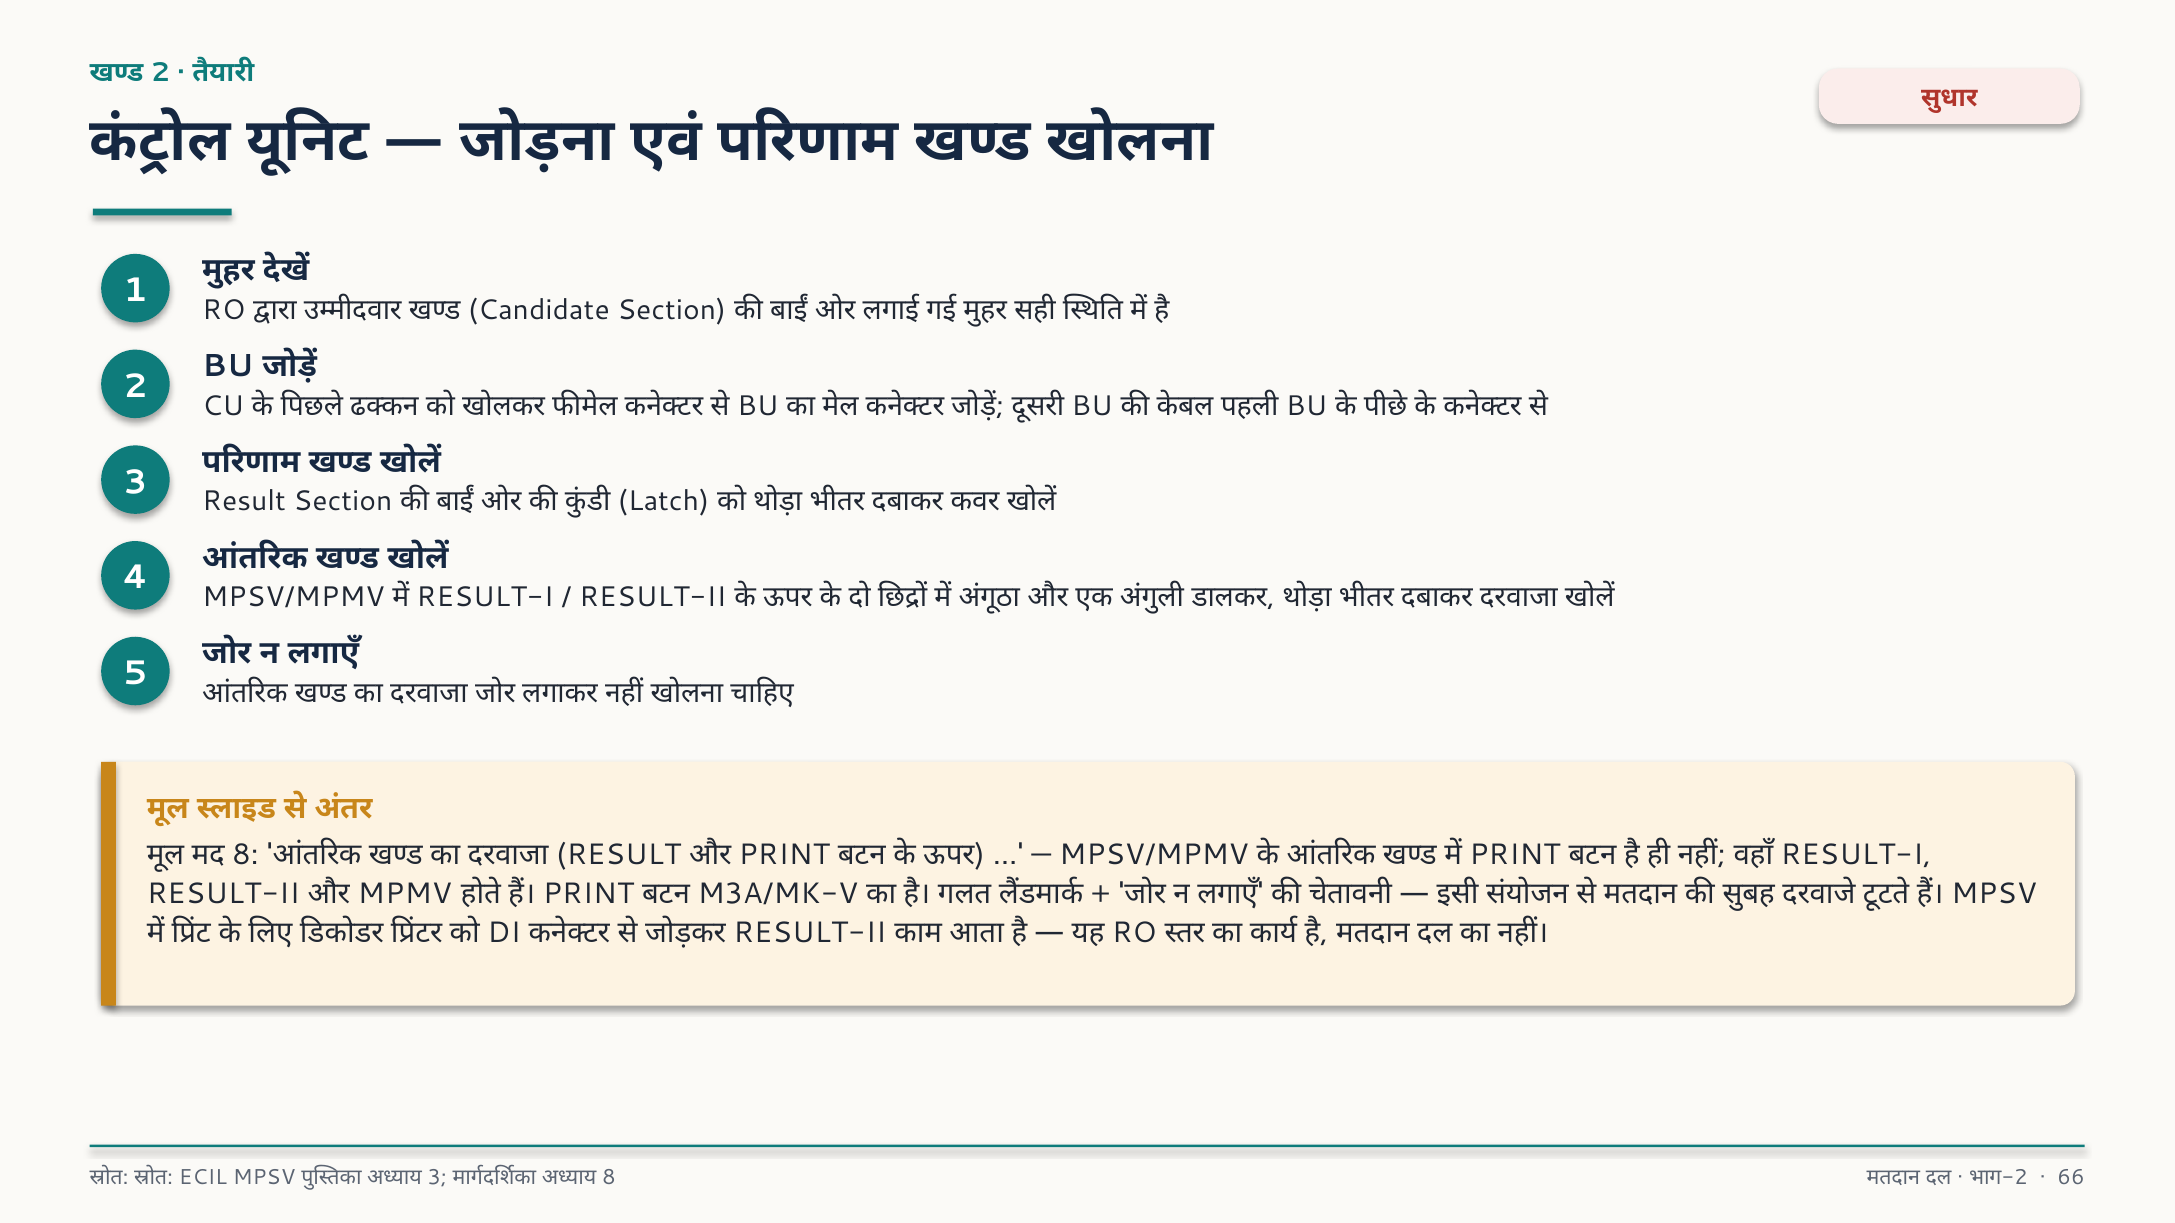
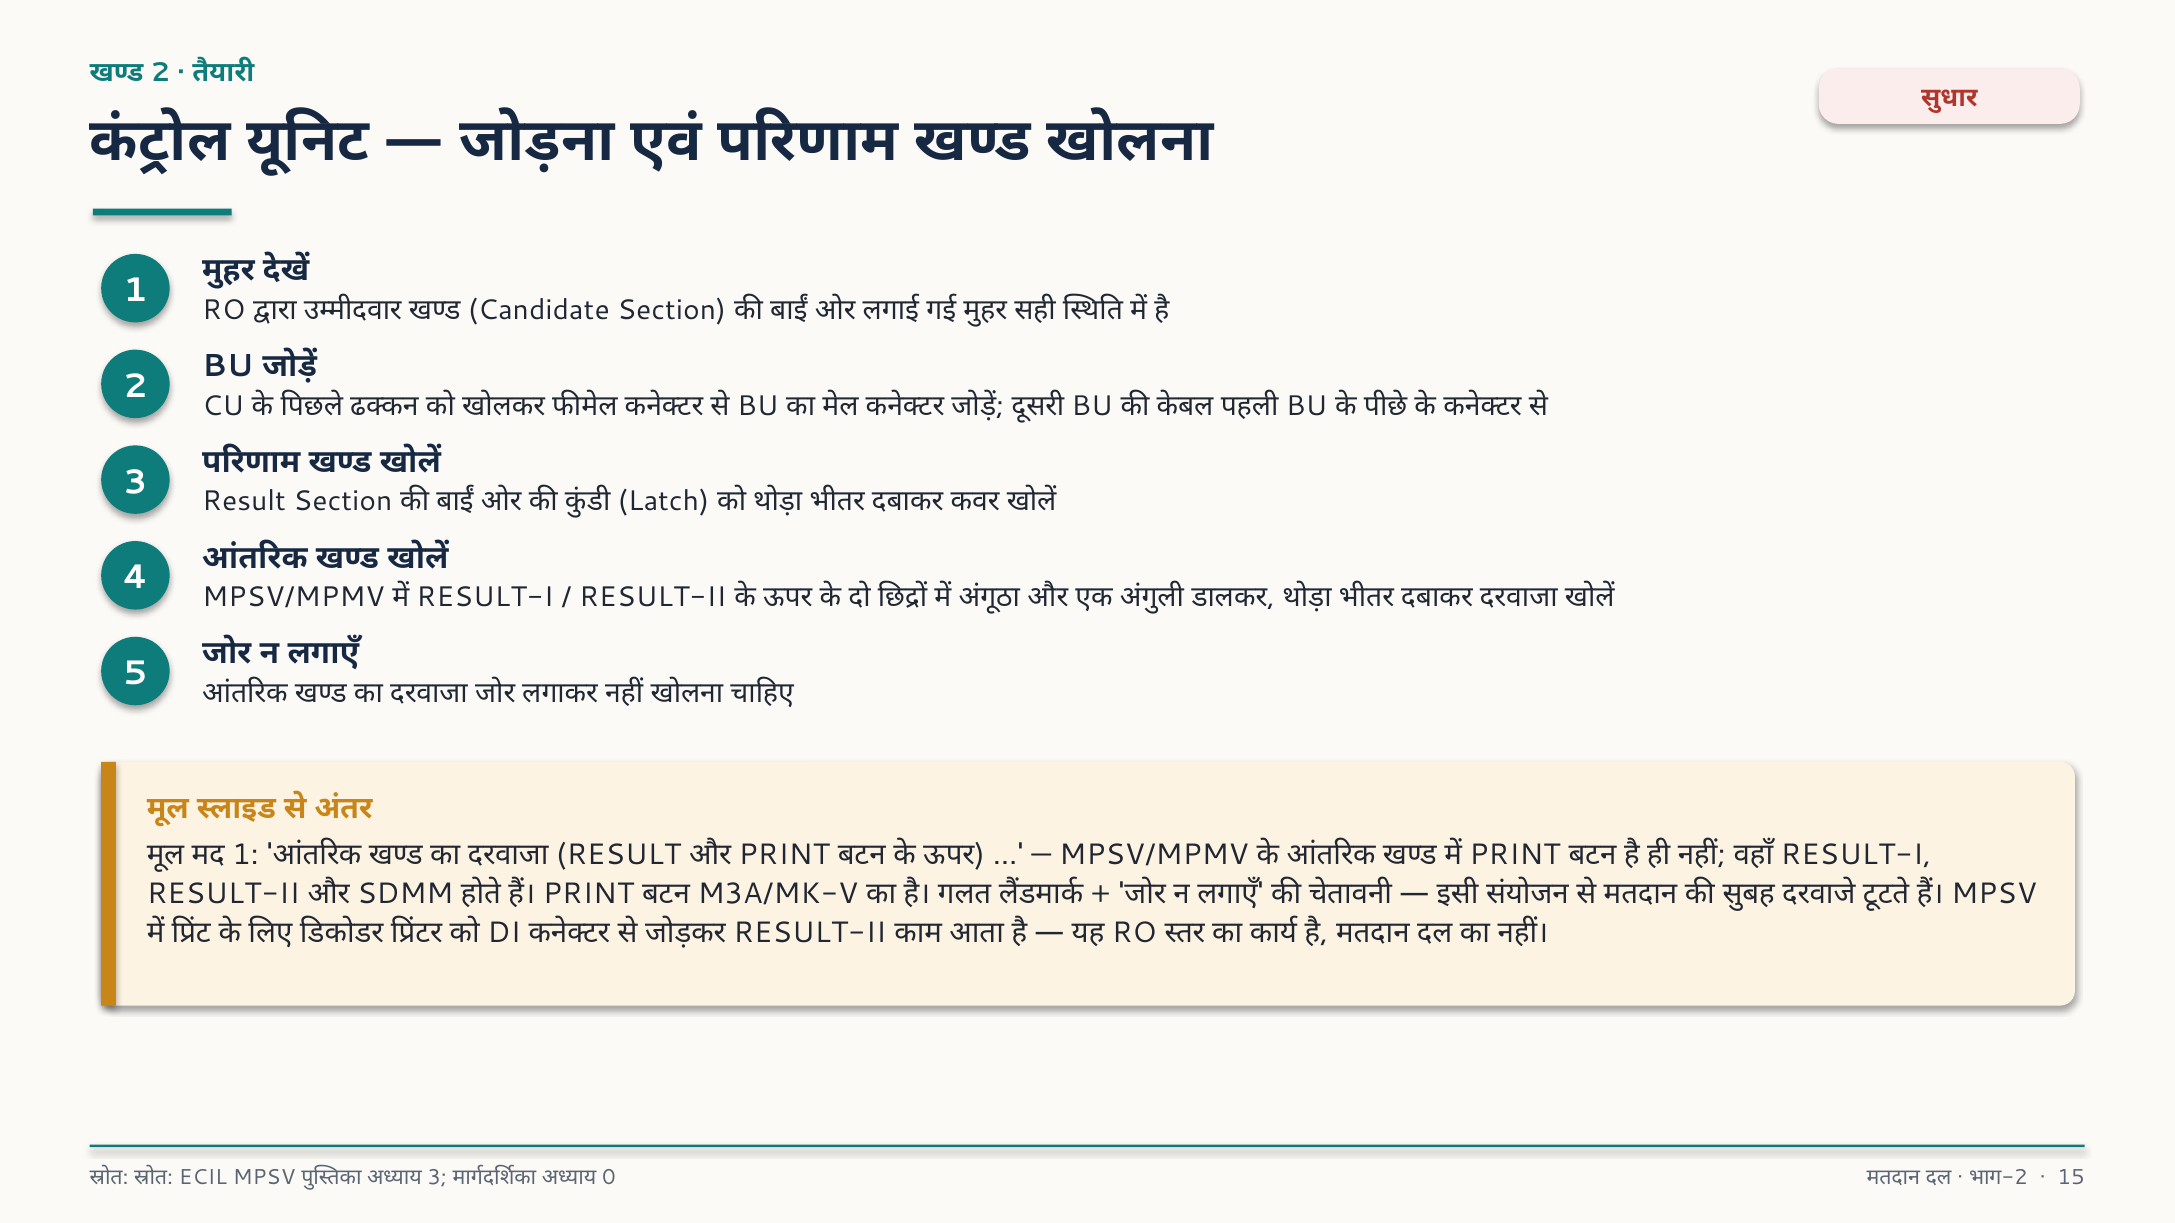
8: 8 -> 1 (246, 855)
MPMV: MPMV -> SDMM (405, 894)
8: 8 -> 0 (609, 1177)
66: 66 -> 15 (2071, 1177)
